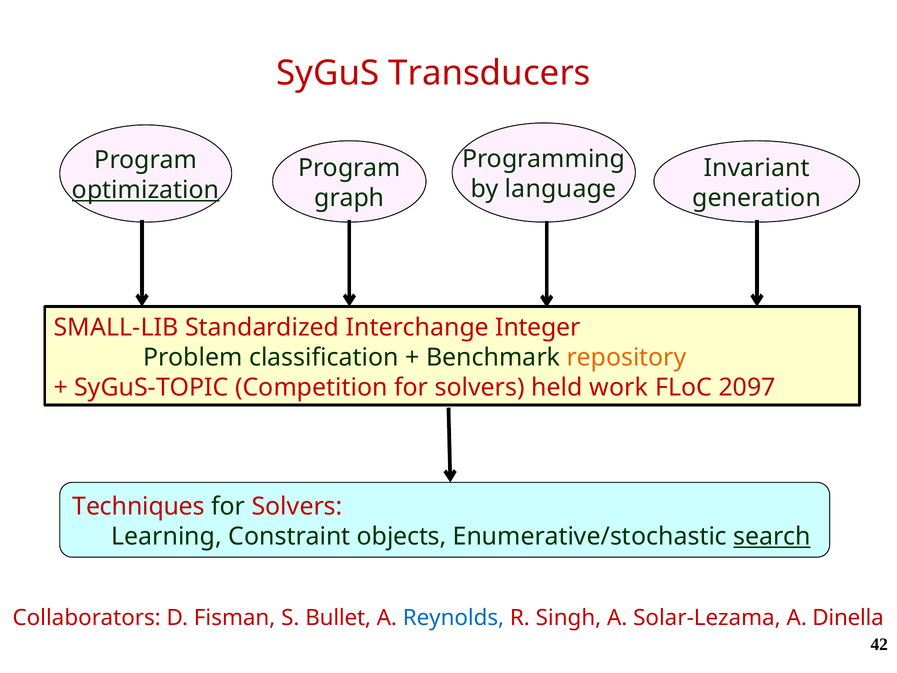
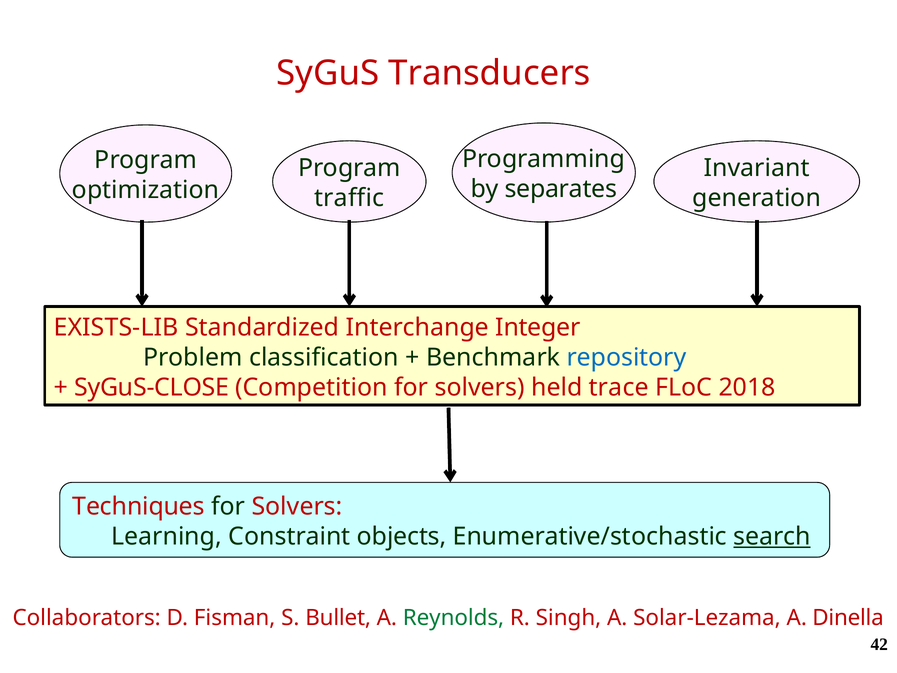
language: language -> separates (561, 189)
optimization underline: present -> none (146, 190)
graph: graph -> traffic (349, 198)
SMALL-LIB: SMALL-LIB -> EXISTS-LIB (116, 328)
repository colour: orange -> blue (627, 357)
SyGuS-TOPIC: SyGuS-TOPIC -> SyGuS-CLOSE (152, 387)
work: work -> trace (619, 387)
2097: 2097 -> 2018 (747, 387)
Reynolds colour: blue -> green (453, 618)
